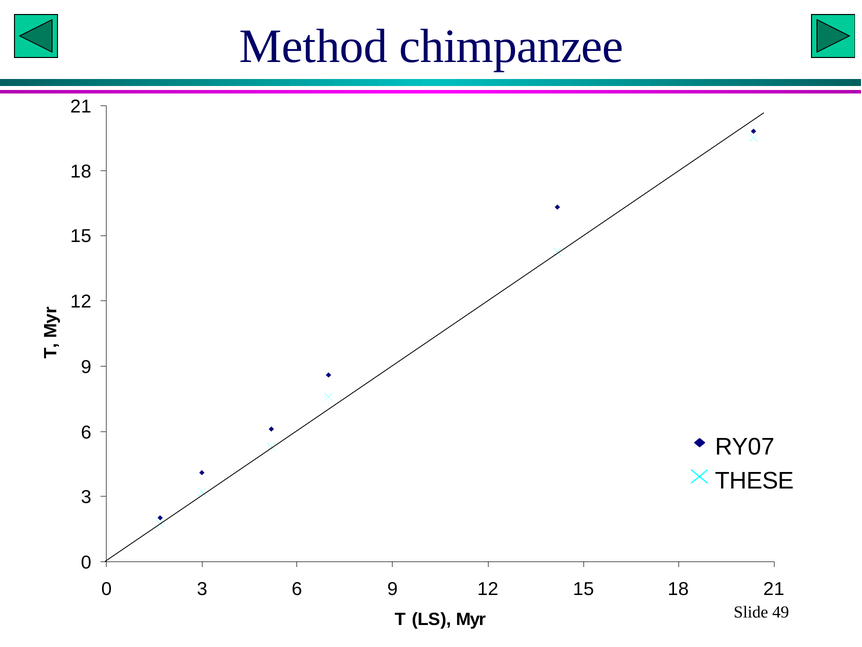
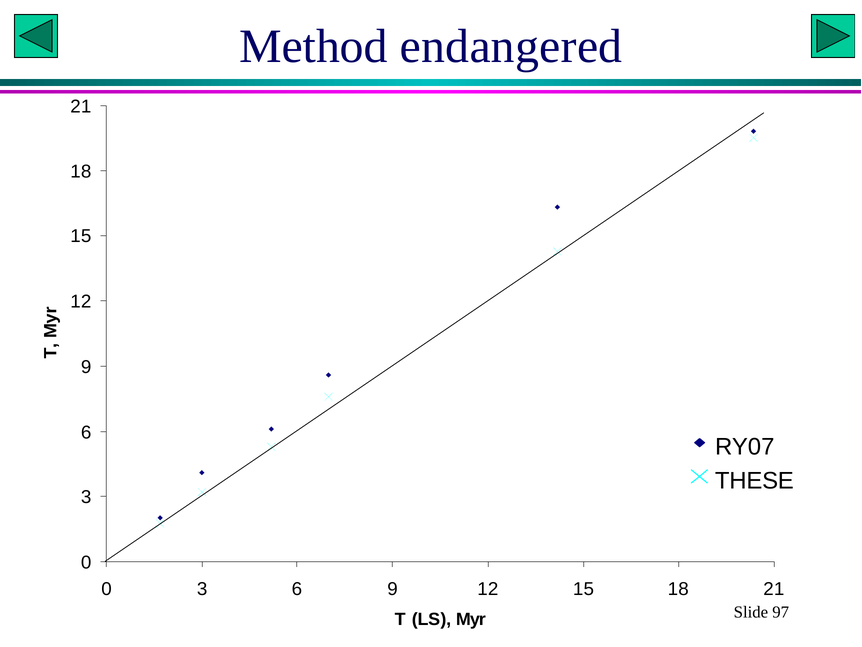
chimpanzee: chimpanzee -> endangered (511, 46)
49: 49 -> 97 (781, 612)
